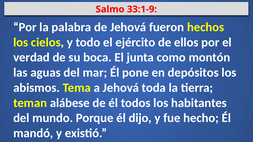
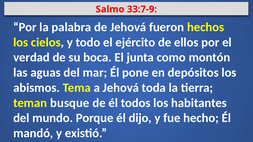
33:1-9: 33:1-9 -> 33:7-9 (142, 9)
alábese: alábese -> busque (70, 103)
